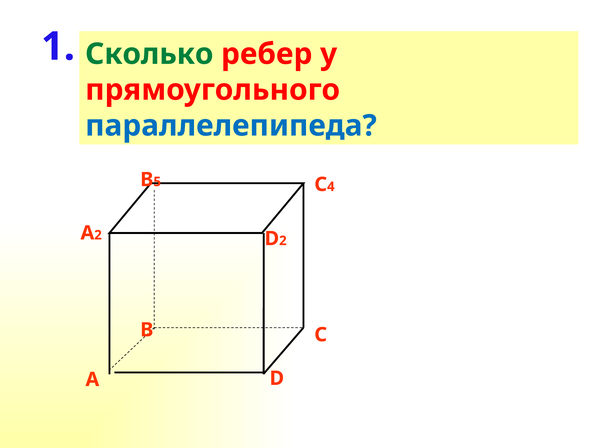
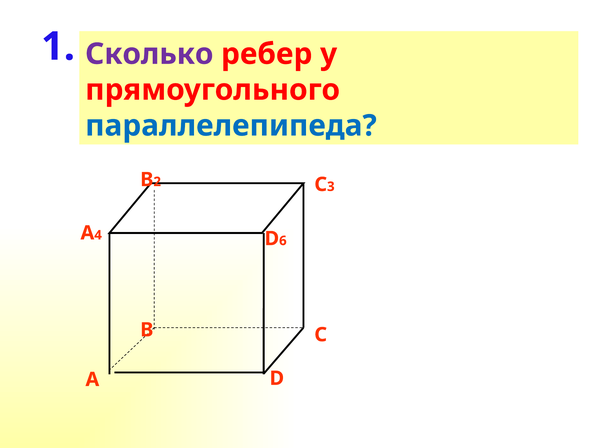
Сколько colour: green -> purple (149, 54)
5: 5 -> 2 (157, 182)
4: 4 -> 3 (331, 187)
A 2: 2 -> 4 (98, 235)
D 2: 2 -> 6 (283, 241)
